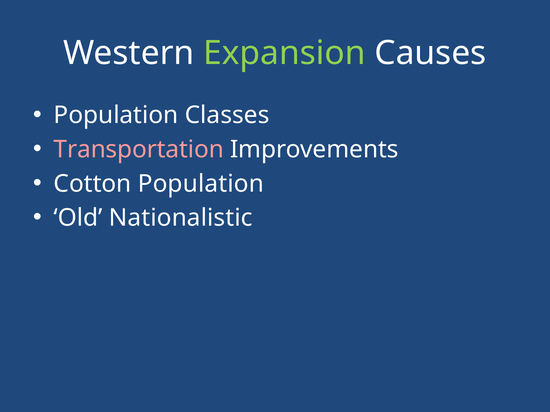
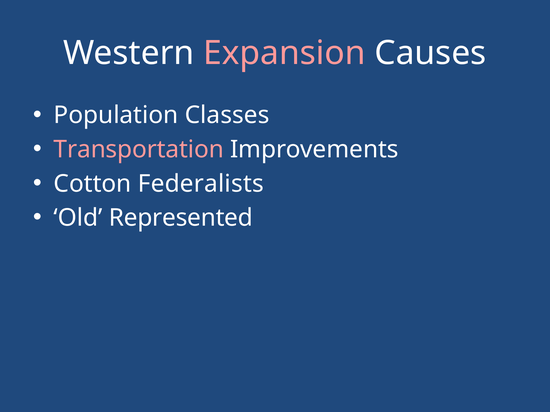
Expansion colour: light green -> pink (284, 53)
Cotton Population: Population -> Federalists (201, 184)
Nationalistic: Nationalistic -> Represented (181, 218)
